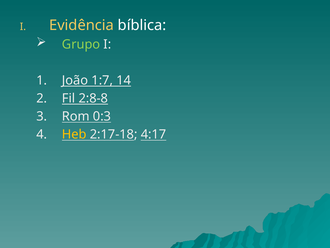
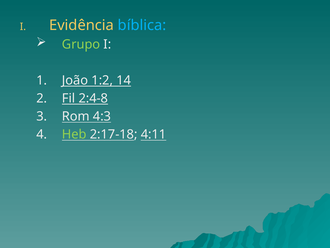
bíblica colour: white -> light blue (142, 25)
1:7: 1:7 -> 1:2 (102, 80)
2:8-8: 2:8-8 -> 2:4-8 (93, 98)
0:3: 0:3 -> 4:3 (102, 116)
Heb colour: yellow -> light green (74, 134)
4:17: 4:17 -> 4:11 (154, 134)
